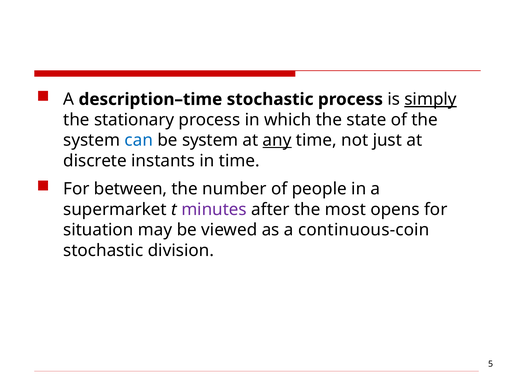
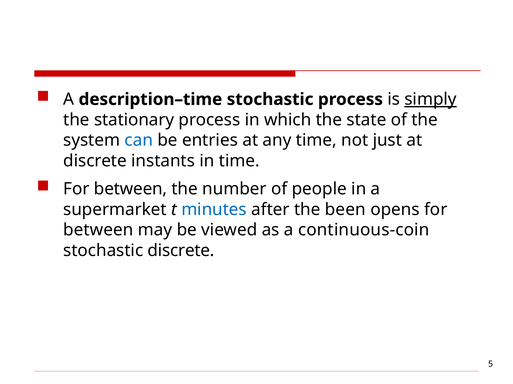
be system: system -> entries (210, 141)
any underline: present -> none (277, 141)
minutes colour: purple -> blue (214, 210)
most: most -> been (345, 210)
situation: situation -> between (98, 230)
stochastic division: division -> discrete (181, 251)
